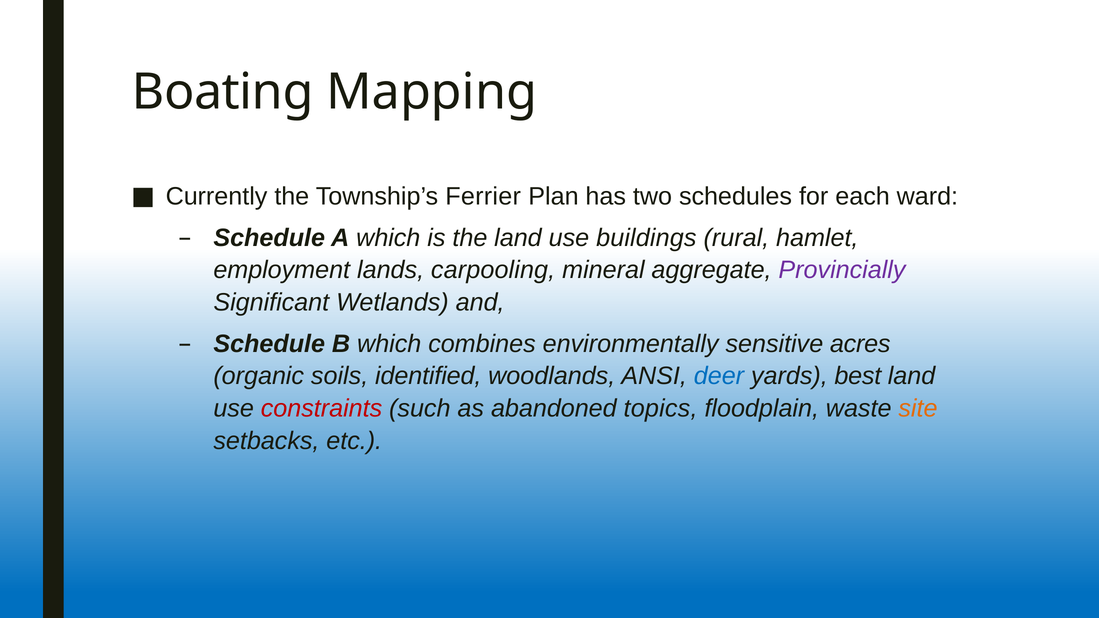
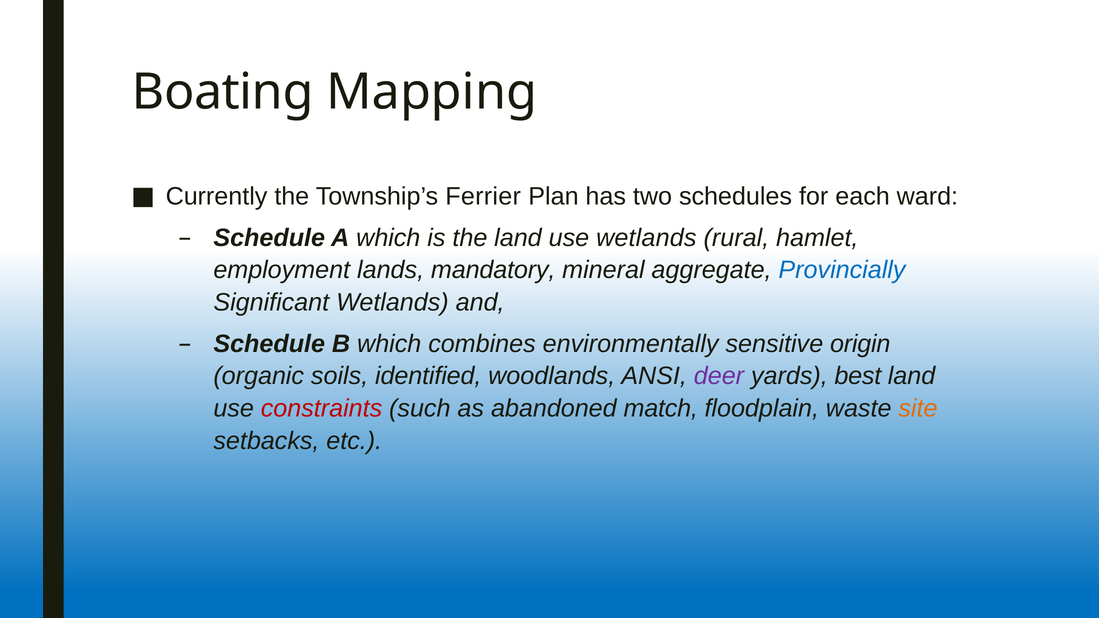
use buildings: buildings -> wetlands (646, 238)
carpooling: carpooling -> mandatory (493, 270)
Provincially colour: purple -> blue (842, 270)
acres: acres -> origin (860, 344)
deer colour: blue -> purple (719, 376)
topics: topics -> match (661, 409)
